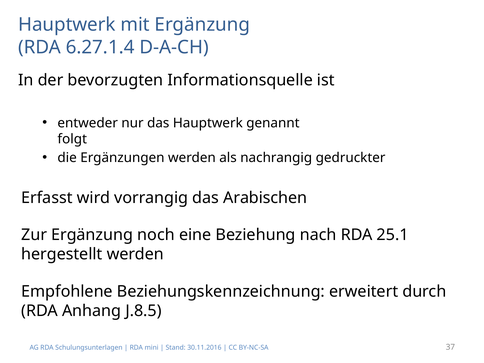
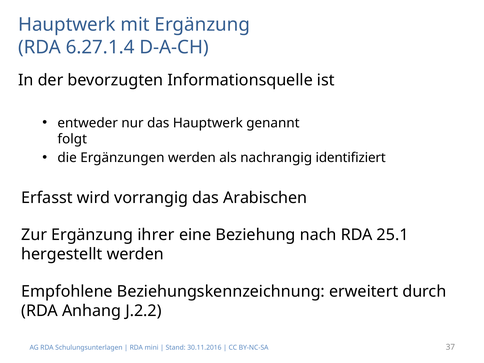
gedruckter: gedruckter -> identifiziert (351, 158)
noch: noch -> ihrer (156, 235)
J.8.5: J.8.5 -> J.2.2 (144, 311)
